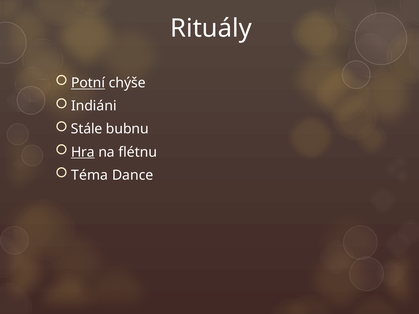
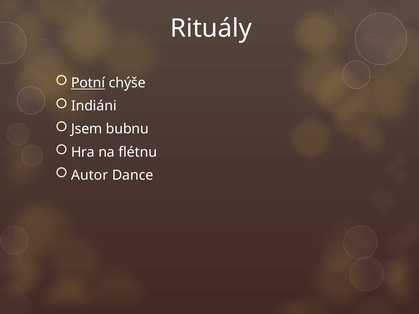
Stále: Stále -> Jsem (87, 129)
Hra underline: present -> none (83, 152)
Téma: Téma -> Autor (90, 175)
